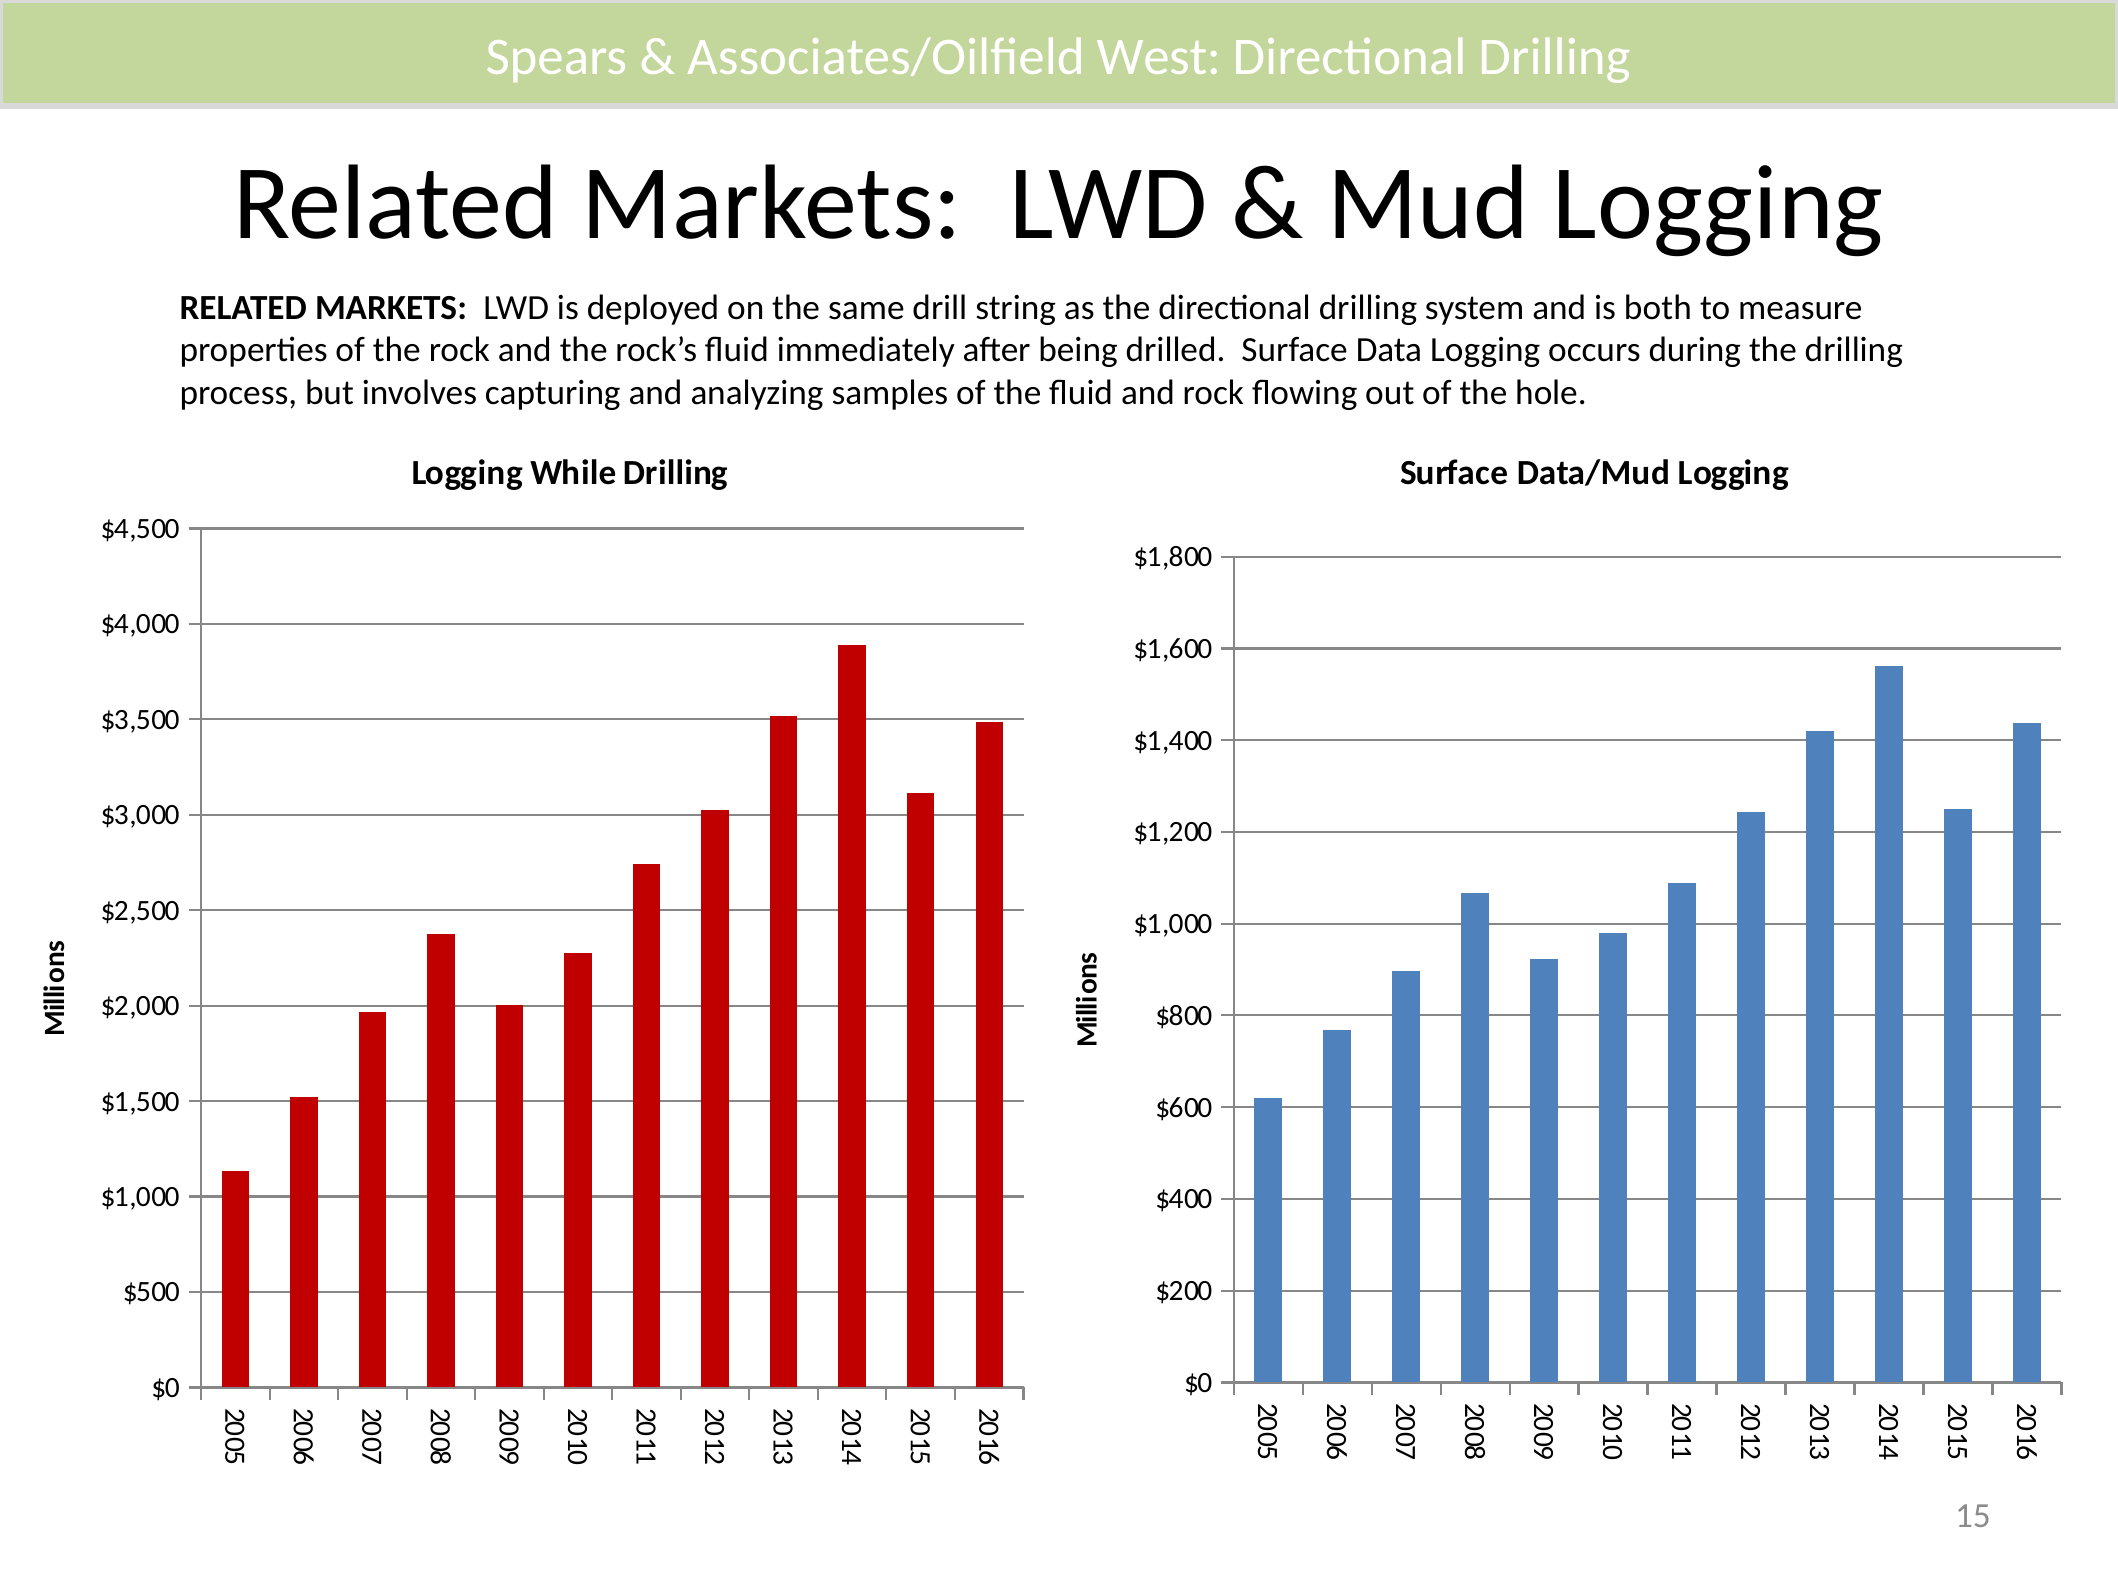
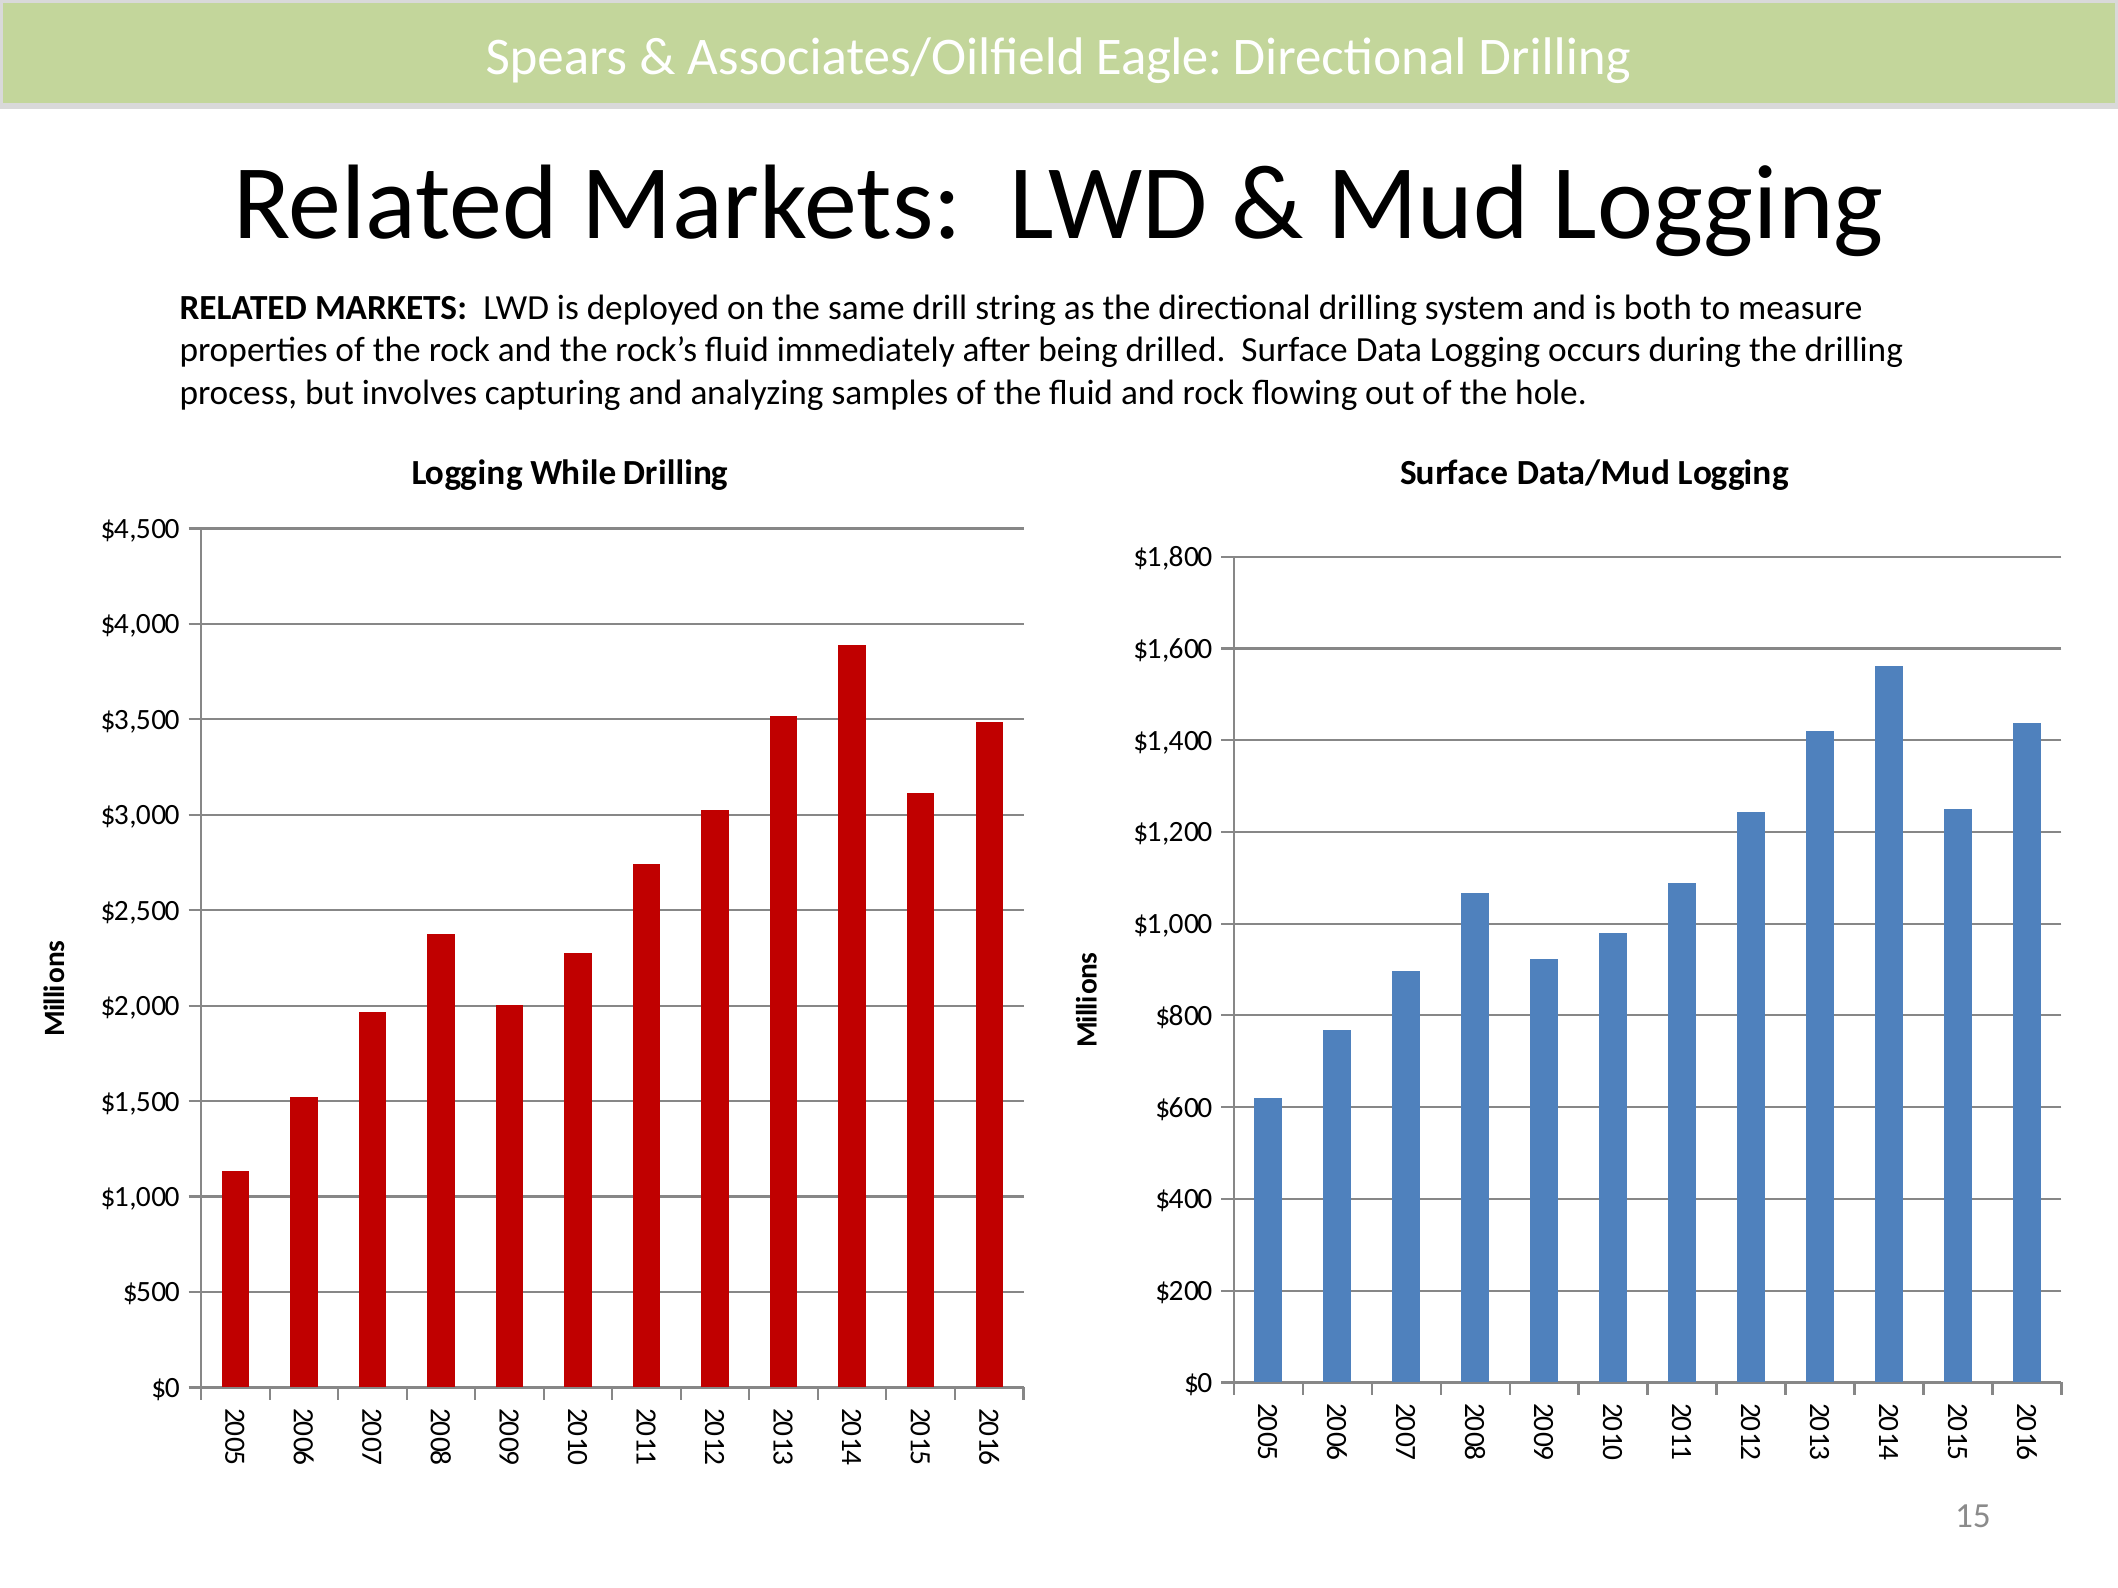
West: West -> Eagle (1159, 57)
